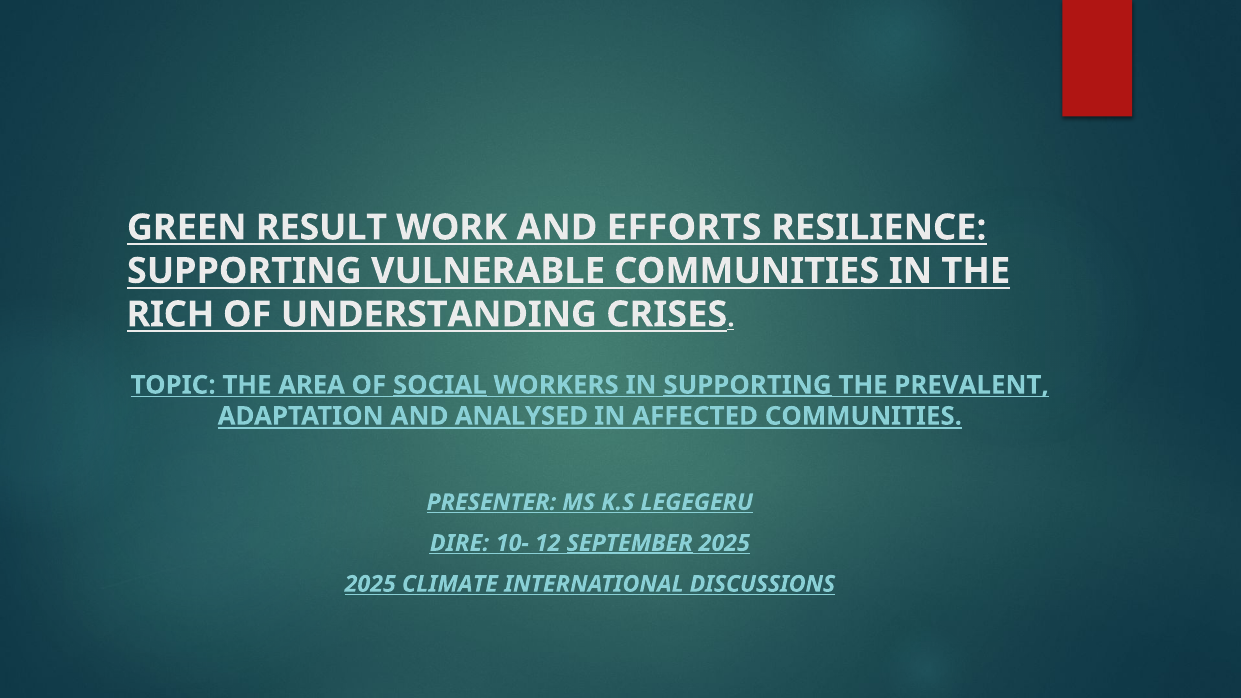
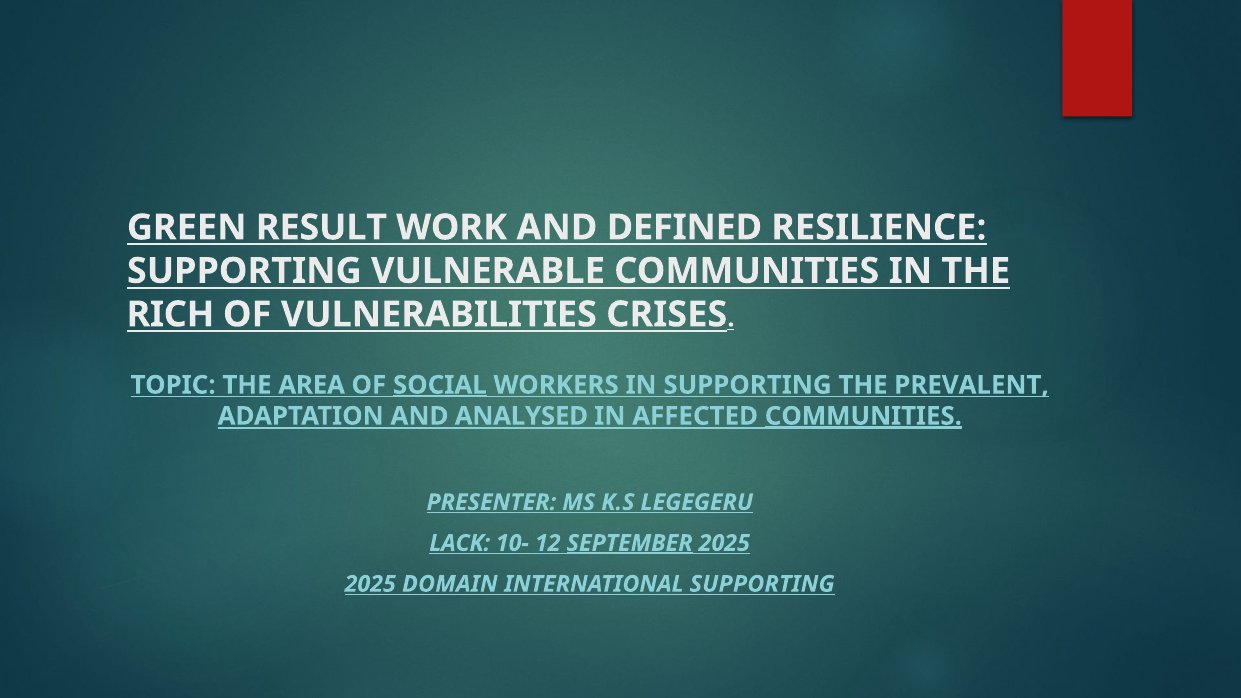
EFFORTS: EFFORTS -> DEFINED (684, 228)
UNDERSTANDING: UNDERSTANDING -> VULNERABILITIES (439, 314)
SUPPORTING underline: present -> none (747, 385)
COMMUNITIES underline: none -> present (863, 416)
DIRE: DIRE -> LACK (460, 543)
CLIMATE: CLIMATE -> DOMAIN (450, 584)
INTERNATIONAL DISCUSSIONS: DISCUSSIONS -> SUPPORTING (762, 584)
